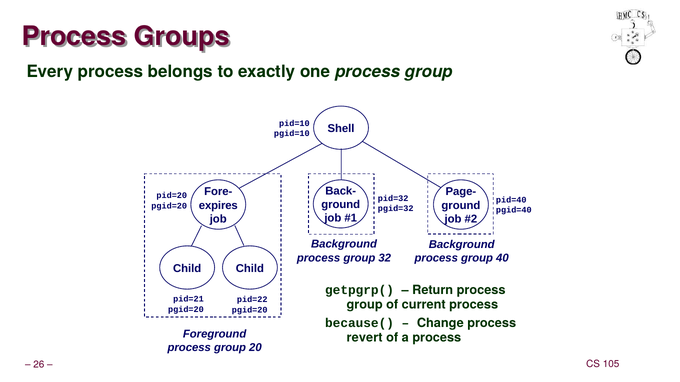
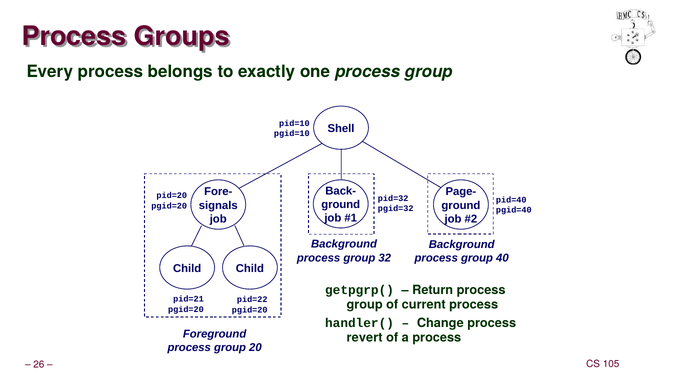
expires: expires -> signals (218, 206)
because(: because( -> handler( (360, 324)
